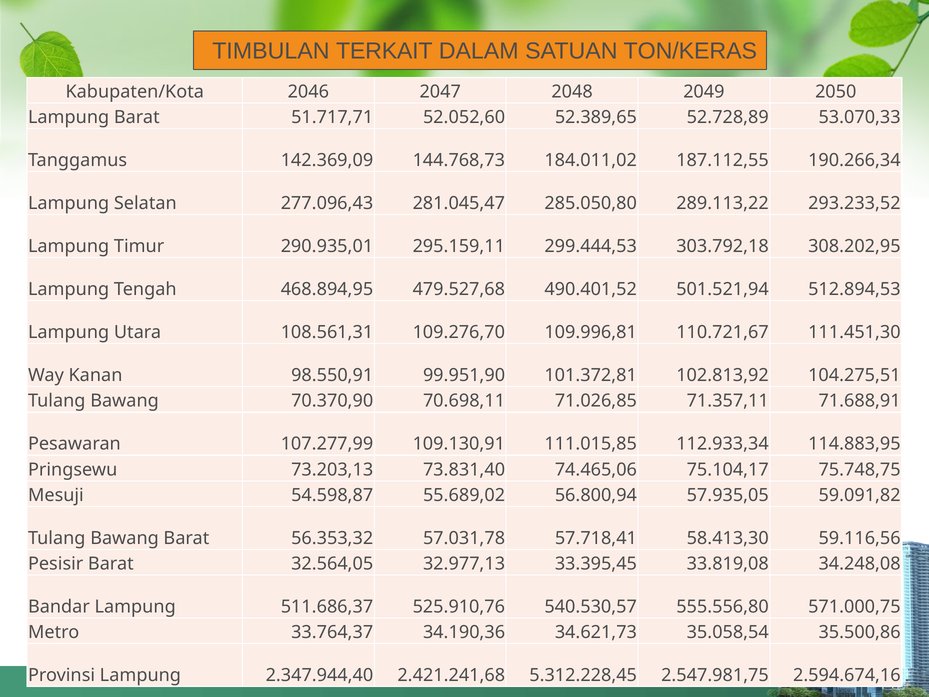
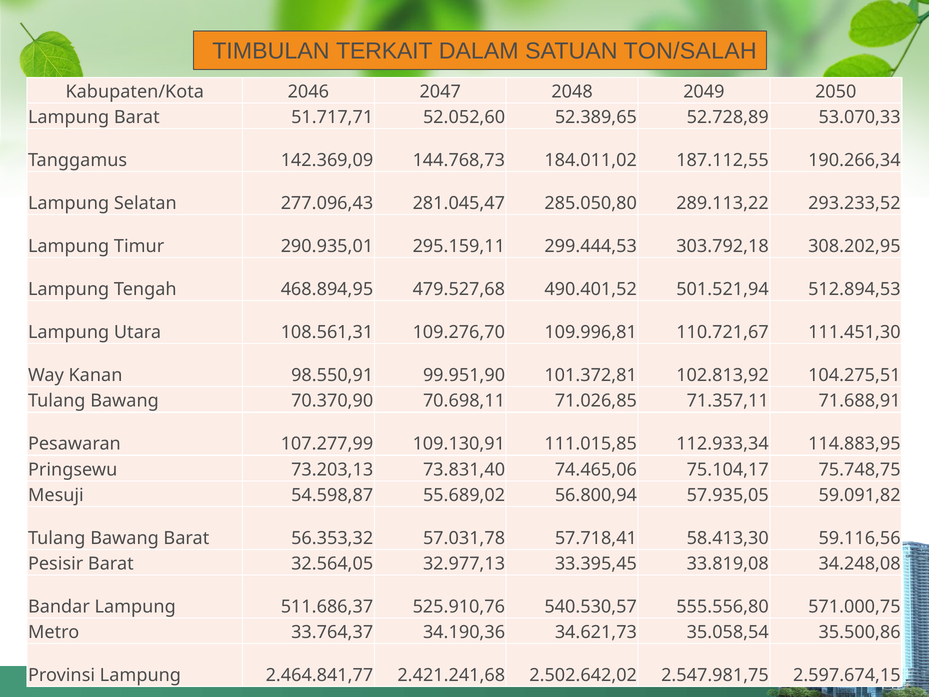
TON/KERAS: TON/KERAS -> TON/SALAH (690, 51)
2.347.944,40: 2.347.944,40 -> 2.464.841,77 (319, 675)
5.312.228,45: 5.312.228,45 -> 2.502.642,02 (583, 675)
2.594.674,16: 2.594.674,16 -> 2.597.674,15 (847, 675)
